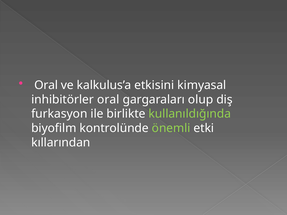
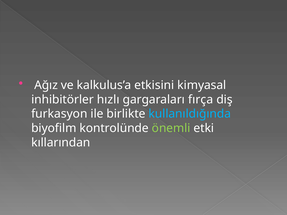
Oral: Oral -> Ağız (46, 85)
inhibitörler oral: oral -> hızlı (108, 100)
olup: olup -> fırça (201, 100)
kullanıldığında colour: light green -> light blue (190, 114)
